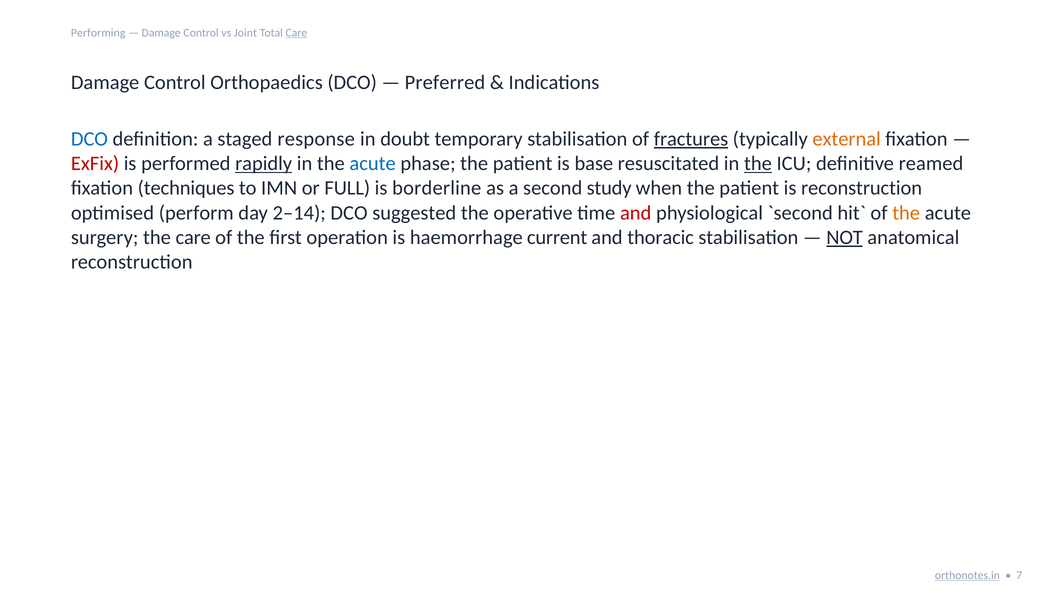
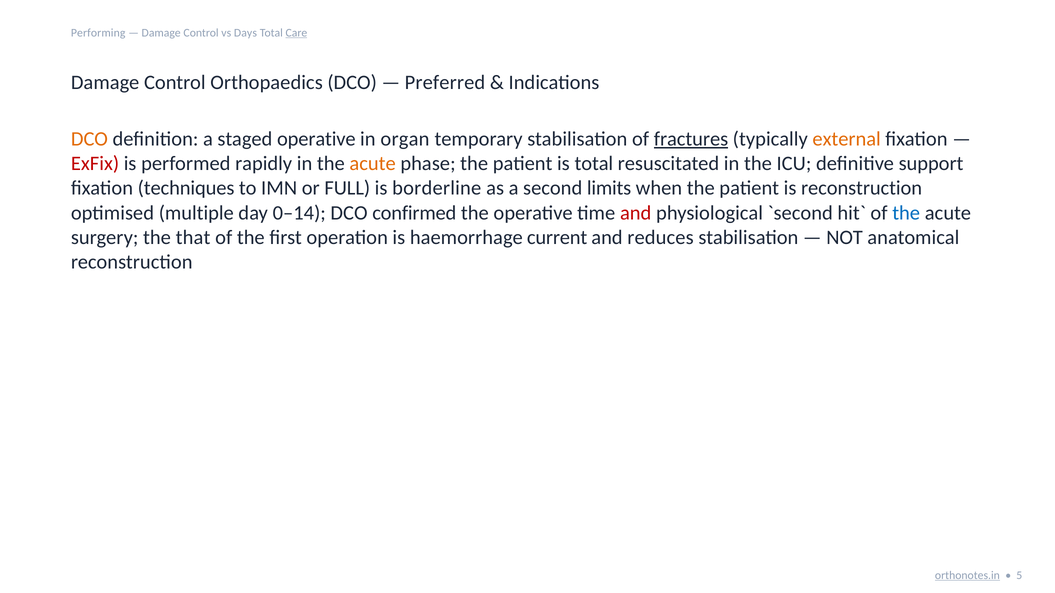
Joint: Joint -> Days (245, 33)
DCO colour: blue -> orange (89, 139)
staged response: response -> operative (316, 139)
doubt: doubt -> organ (405, 139)
rapidly underline: present -> none (264, 164)
acute colour: blue -> orange (373, 164)
is base: base -> total (594, 164)
the underline: present -> none (758, 164)
reamed: reamed -> support (931, 164)
study: study -> limits (609, 188)
perform: perform -> multiple (196, 213)
2–14: 2–14 -> 0–14 (299, 213)
suggested: suggested -> confirmed (414, 213)
the colour: orange -> blue (906, 213)
the care: care -> that (193, 238)
thoracic: thoracic -> reduces (661, 238)
NOT underline: present -> none (845, 238)
7: 7 -> 5 (1019, 576)
